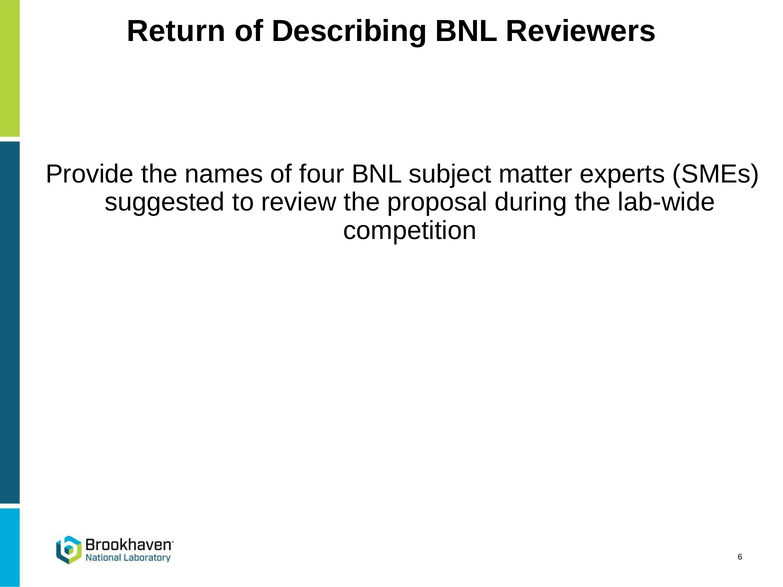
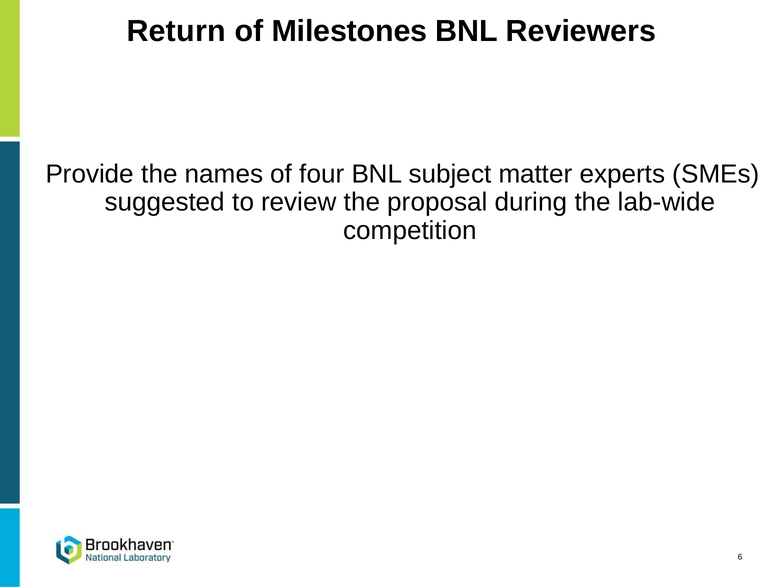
Describing: Describing -> Milestones (349, 31)
